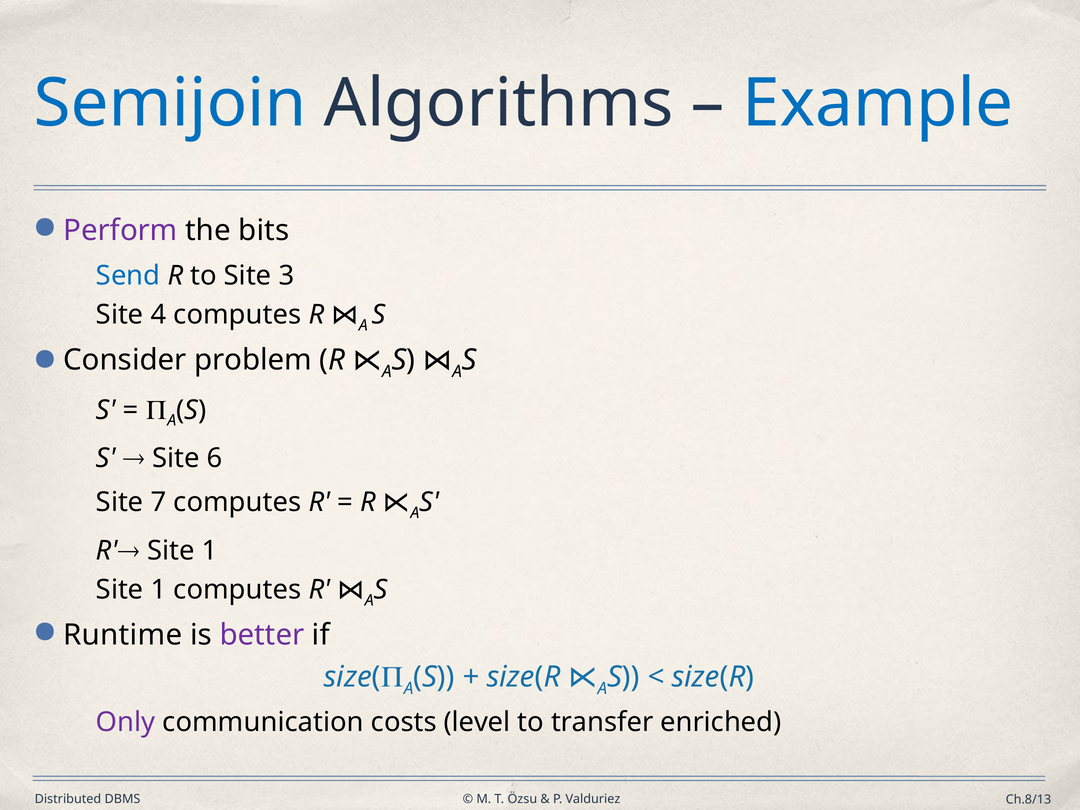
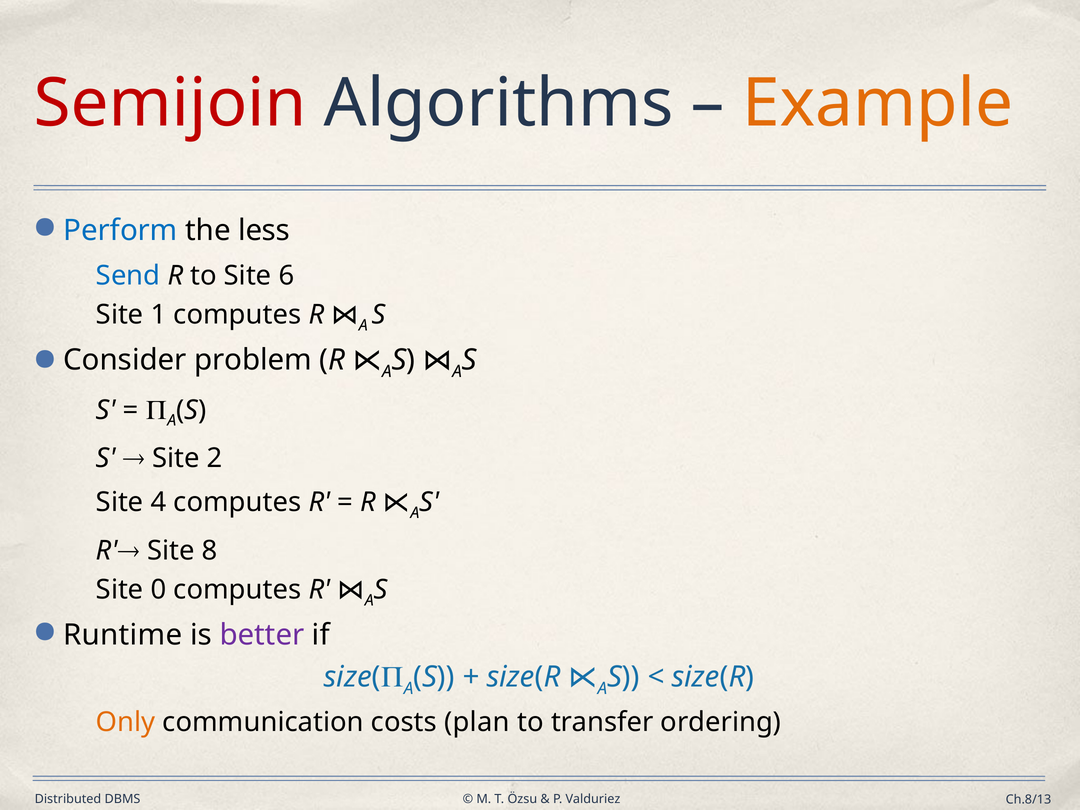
Semijoin colour: blue -> red (170, 103)
Example colour: blue -> orange (878, 103)
Perform colour: purple -> blue (120, 231)
bits: bits -> less (264, 231)
3: 3 -> 6 (286, 276)
4: 4 -> 1 (158, 315)
6: 6 -> 2 (215, 458)
7: 7 -> 4 (158, 502)
Site 1: 1 -> 8 (210, 551)
1: 1 -> 0 (158, 590)
Only colour: purple -> orange (126, 722)
level: level -> plan (477, 722)
enriched: enriched -> ordering (721, 722)
